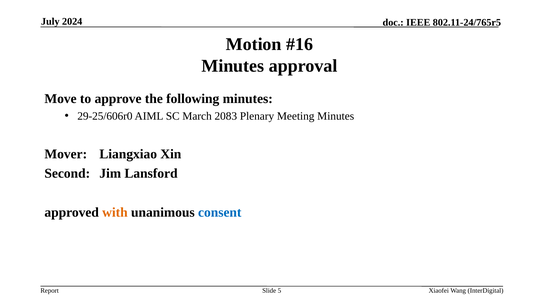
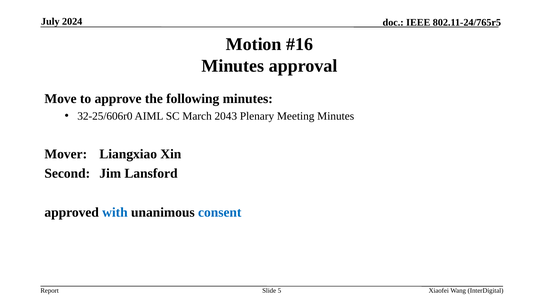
29-25/606r0: 29-25/606r0 -> 32-25/606r0 (105, 116)
2083: 2083 -> 2043 (226, 116)
with colour: orange -> blue (115, 213)
